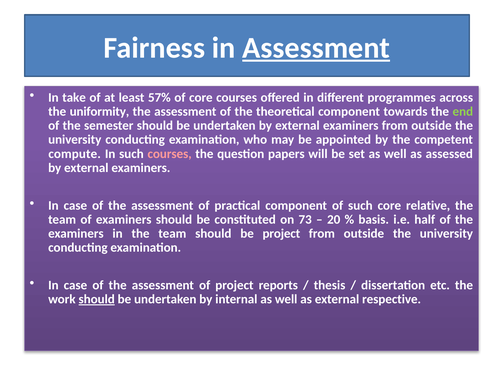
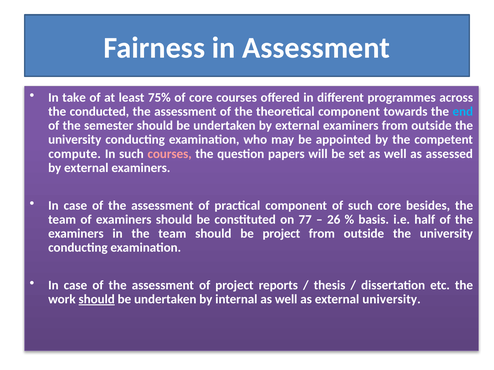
Assessment underline: present -> none (316, 48)
57%: 57% -> 75% (159, 98)
uniformity: uniformity -> conducted (99, 112)
end colour: light green -> light blue (463, 112)
relative: relative -> besides (428, 206)
73: 73 -> 77 (305, 220)
20: 20 -> 26 (334, 220)
external respective: respective -> university (392, 300)
